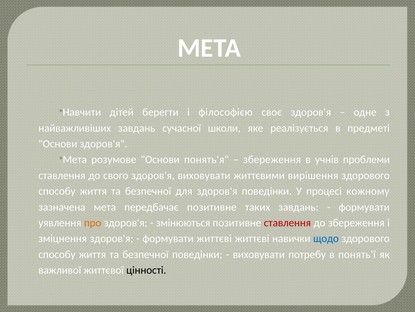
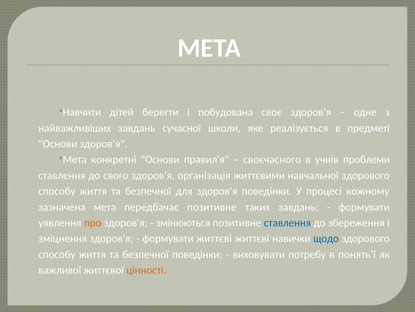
філософією: філософією -> побудована (226, 112)
розумове: розумове -> конкретні (114, 159)
понять'я: понять'я -> правил'я (207, 159)
збереження: збереження -> своєчасного (272, 159)
здоров'я виховувати: виховувати -> організація (204, 175)
вирішення: вирішення -> навчальної (313, 175)
ставлення colour: red -> blue (287, 222)
цінності colour: black -> orange (146, 270)
